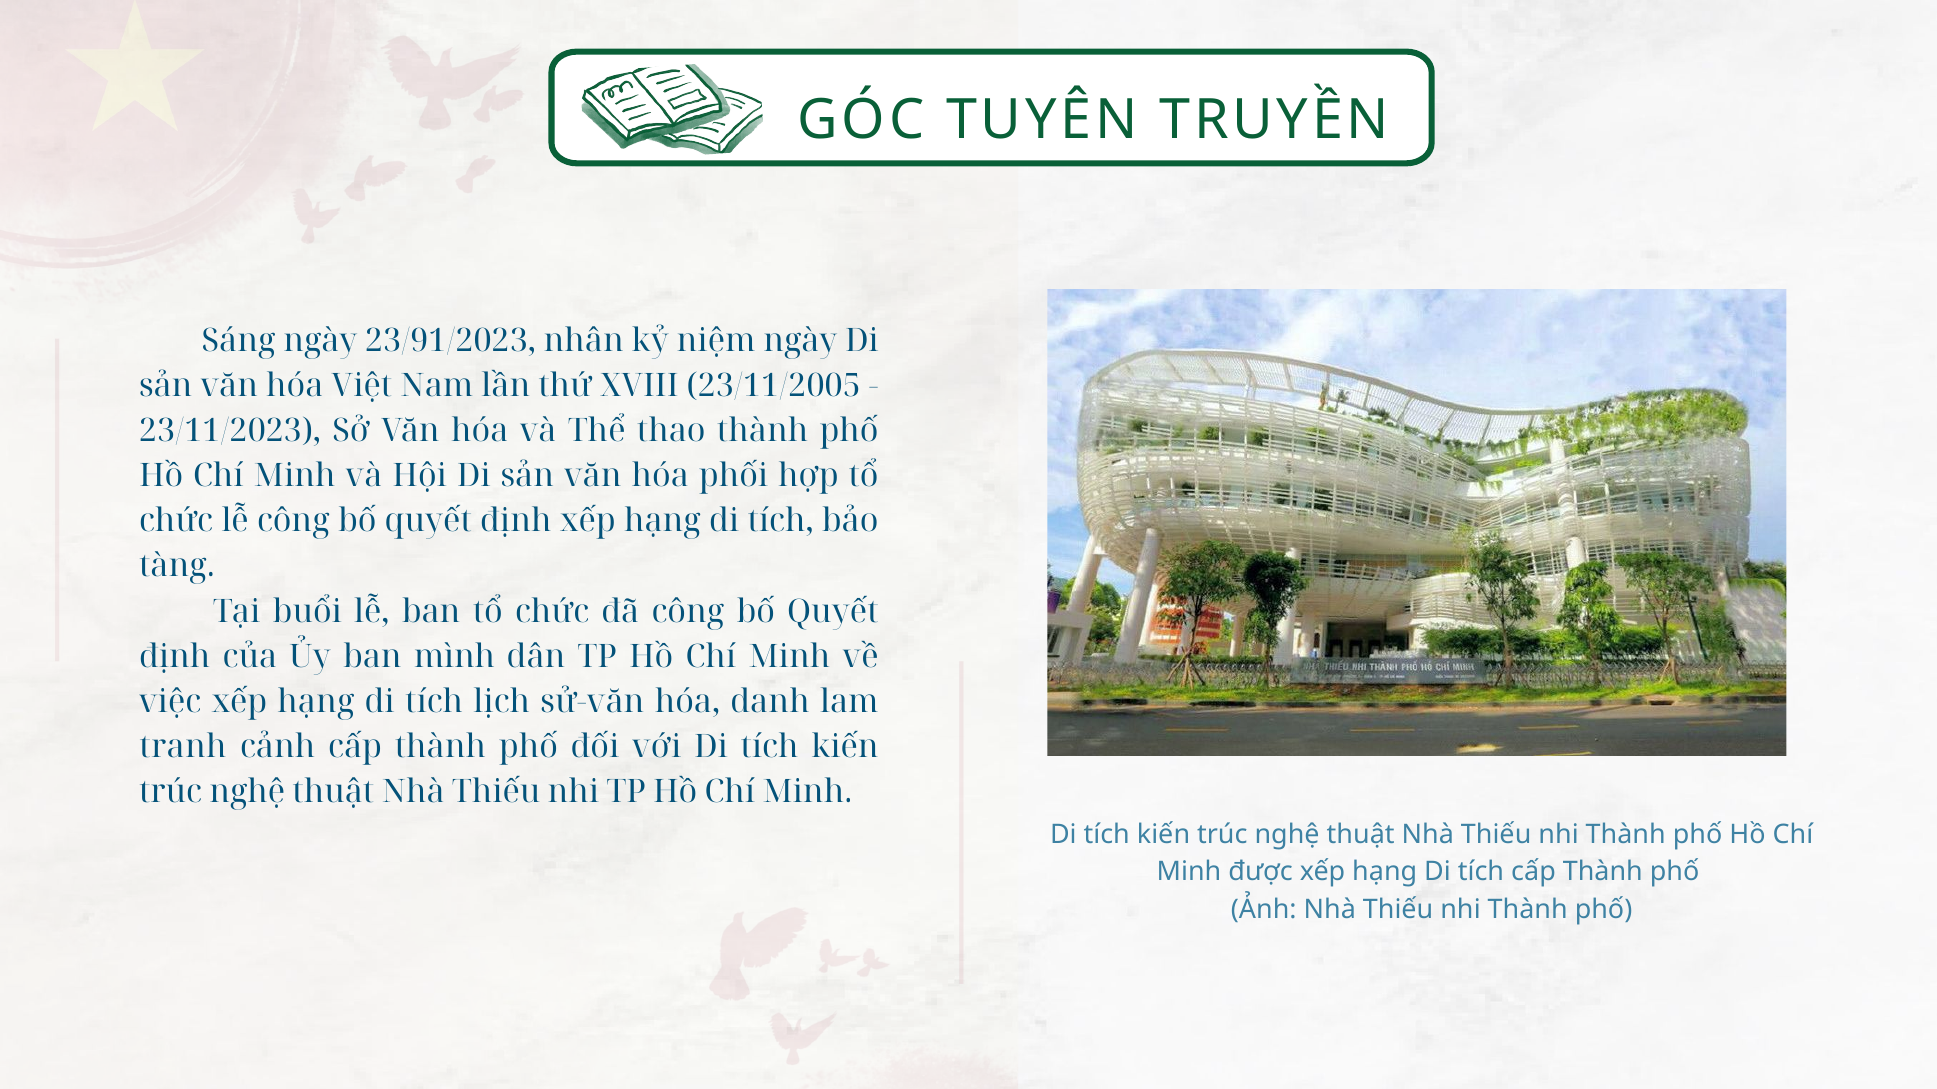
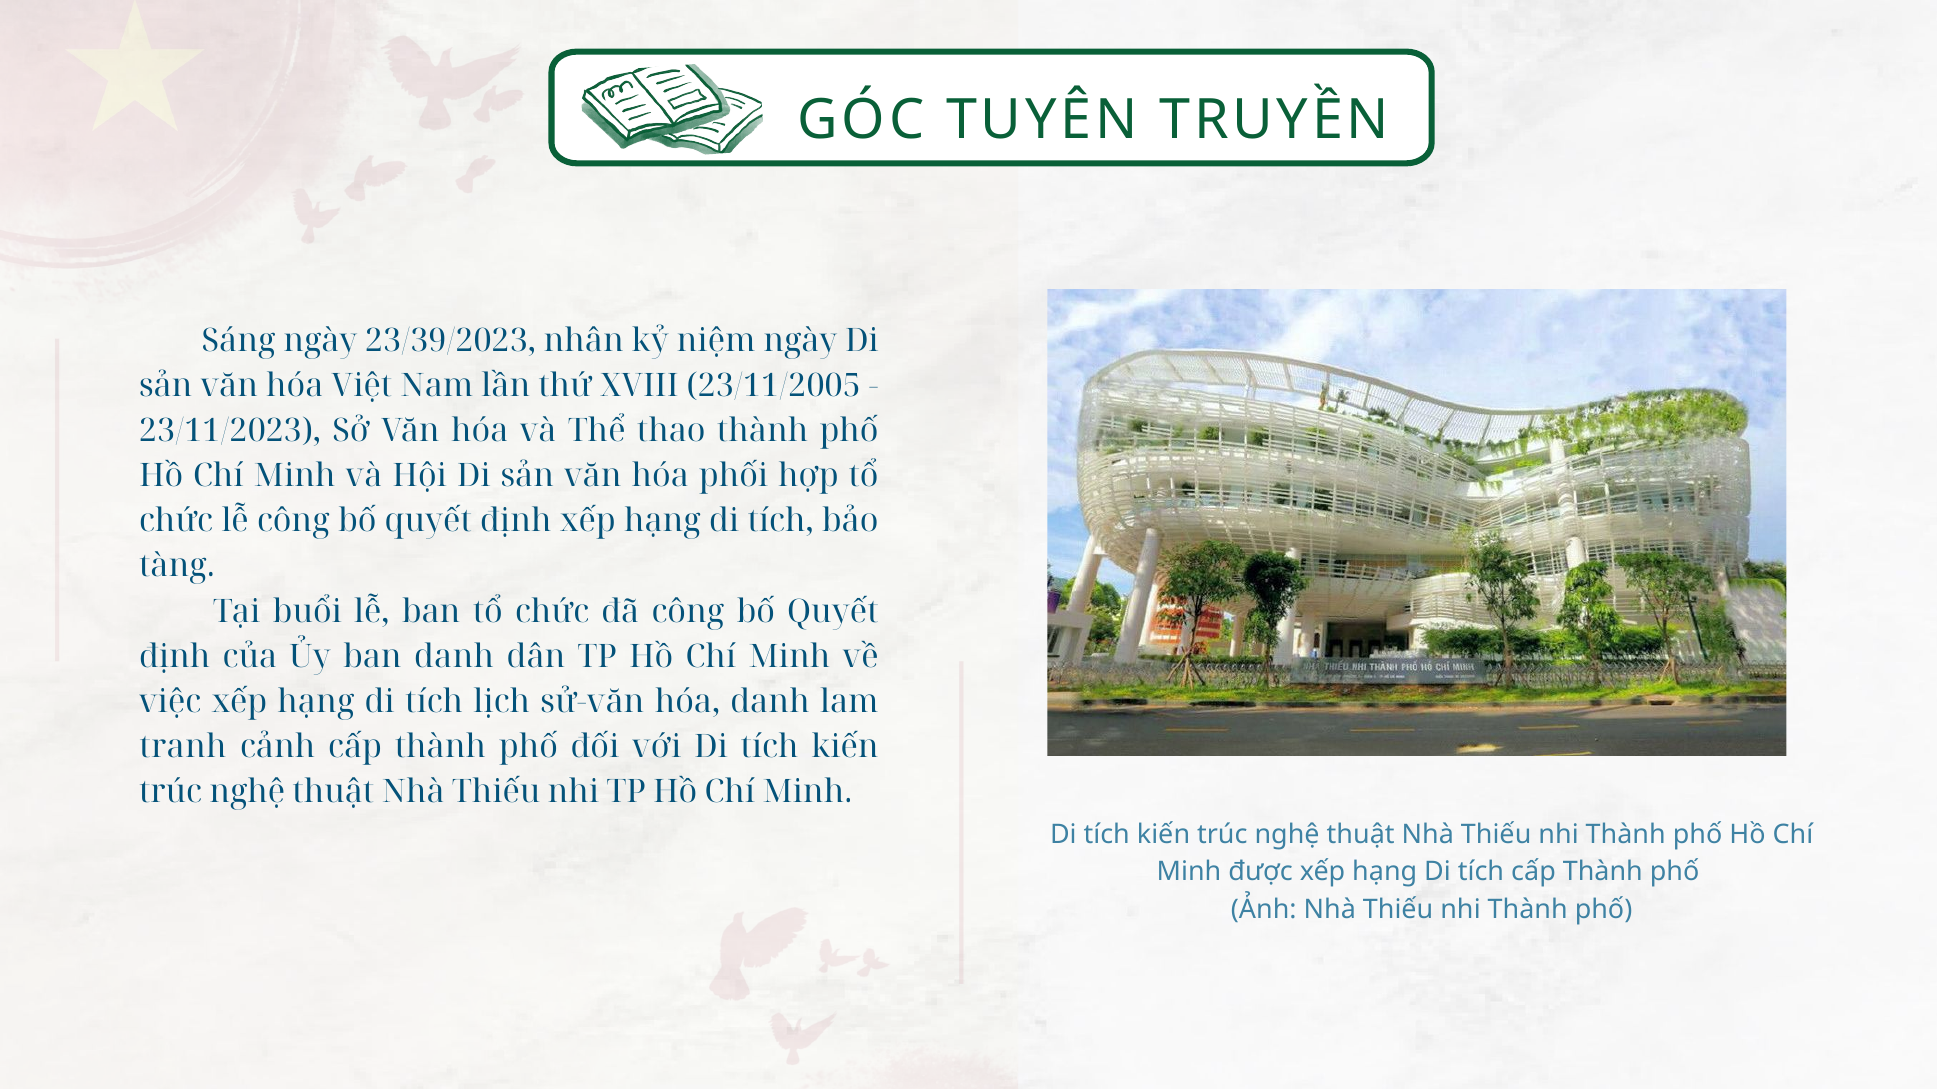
23/91/2023: 23/91/2023 -> 23/39/2023 (450, 341)
ban mình: mình -> danh (454, 657)
